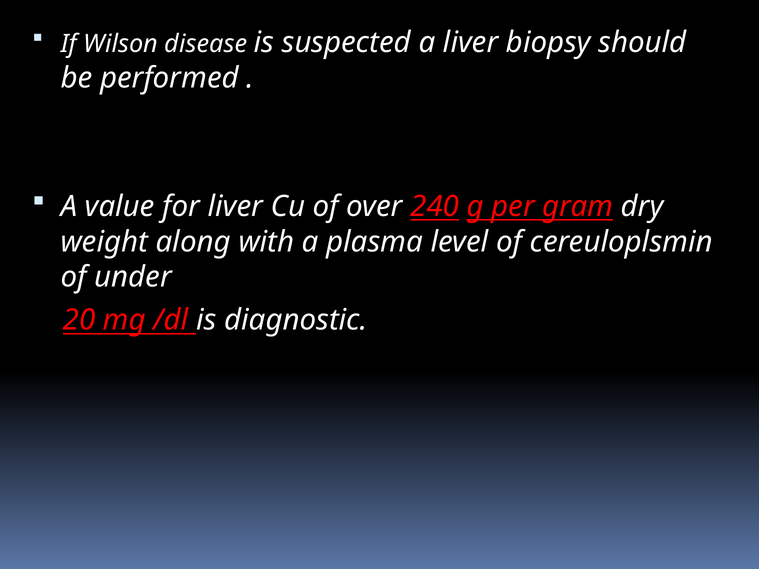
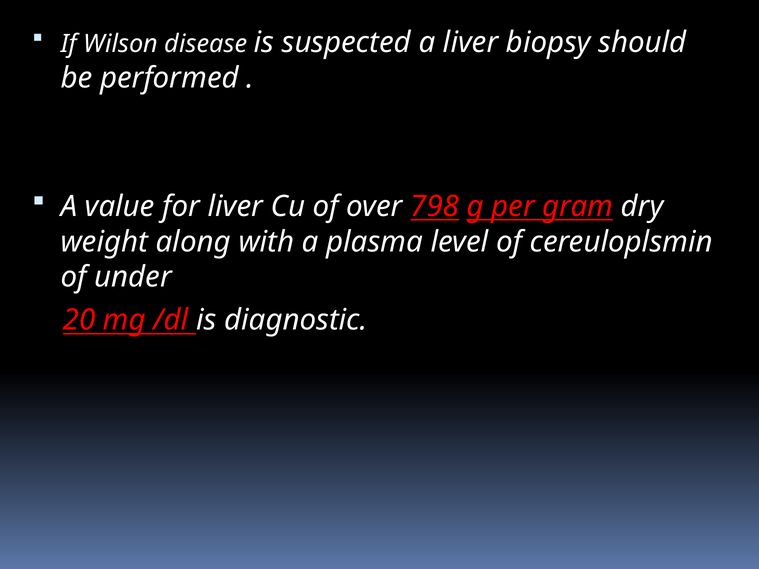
240: 240 -> 798 (435, 206)
